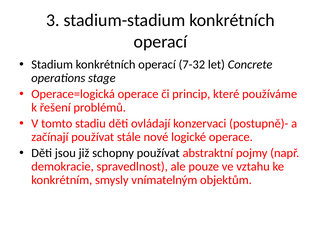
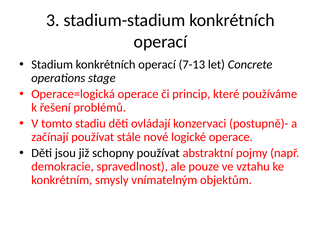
7-32: 7-32 -> 7-13 (192, 64)
